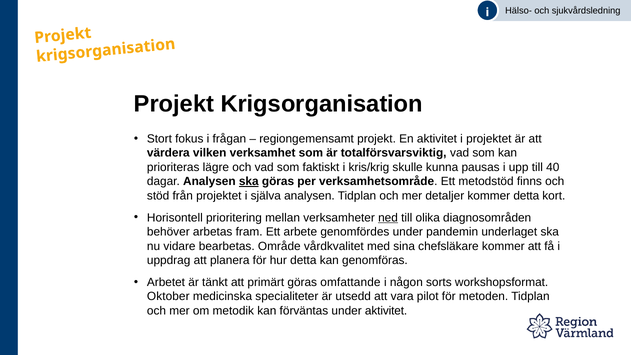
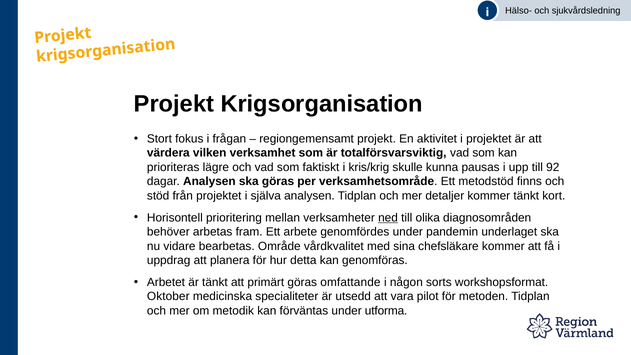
40: 40 -> 92 (553, 167)
ska underline: present -> none (249, 181)
kommer detta: detta -> tänkt (526, 196)
under aktivitet: aktivitet -> utforma (386, 311)
